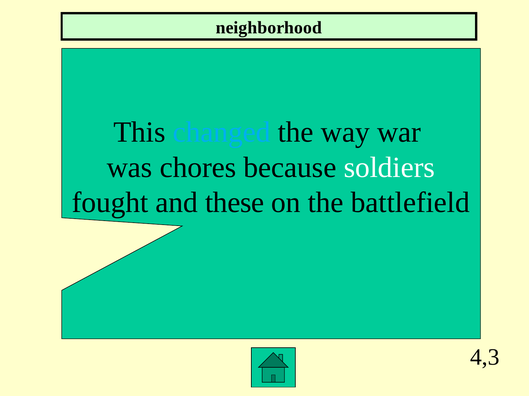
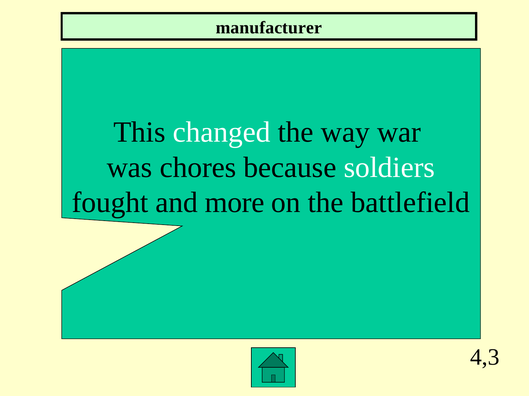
neighborhood: neighborhood -> manufacturer (269, 28)
changed colour: light blue -> white (222, 132)
these: these -> more (235, 203)
